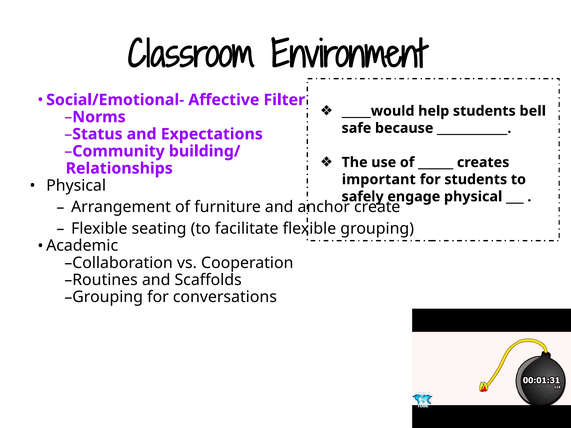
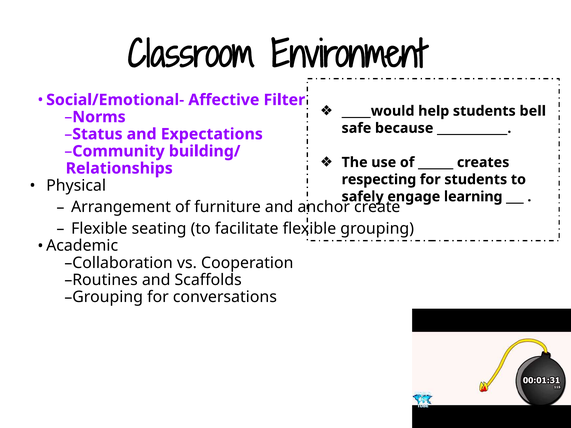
important: important -> respecting (379, 180)
engage physical: physical -> learning (473, 197)
